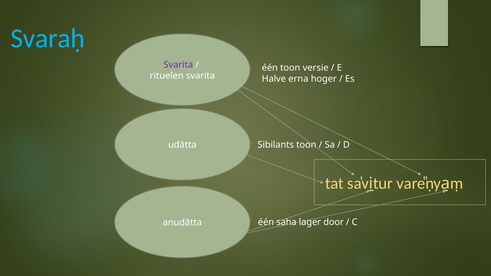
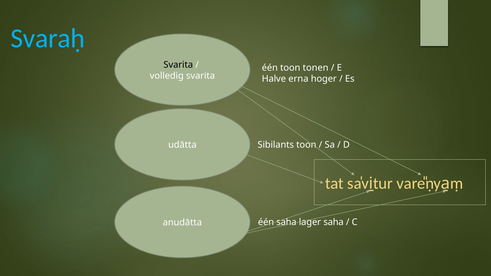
Svarita colour: purple -> black (178, 65)
versie: versie -> tonen (316, 68)
rituelen: rituelen -> volledig (167, 76)
lager door: door -> saha (334, 222)
